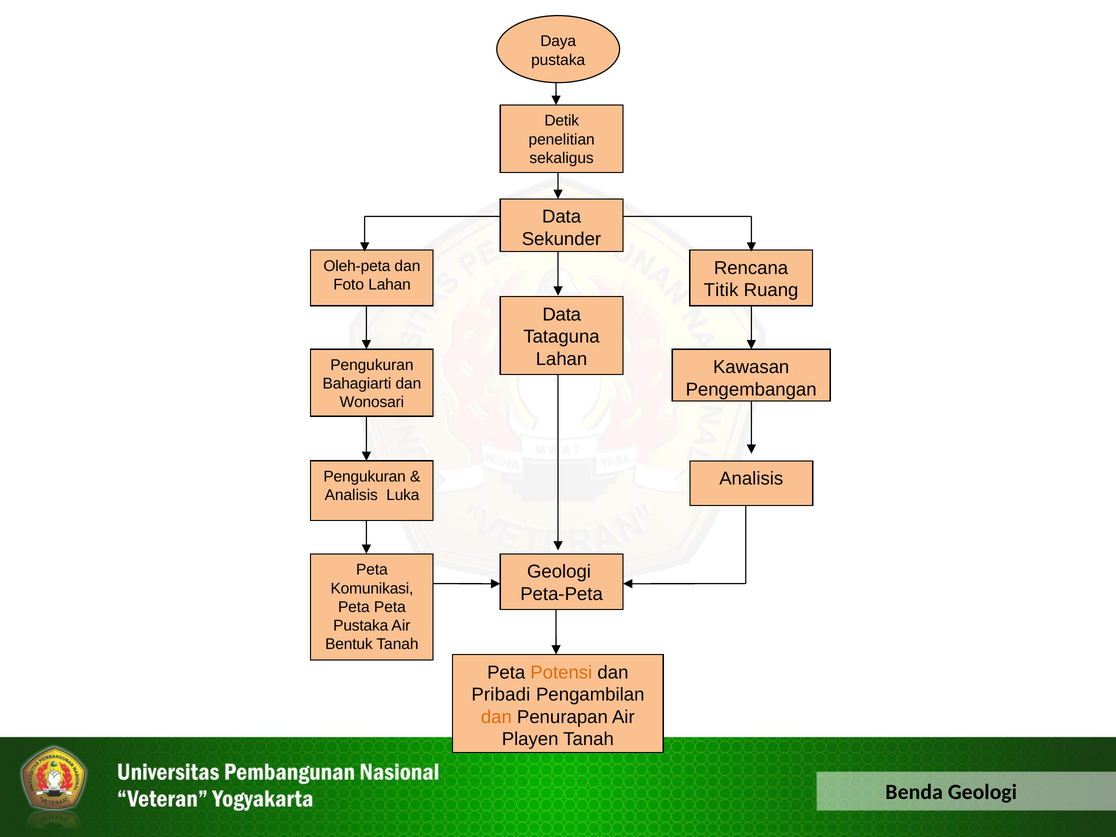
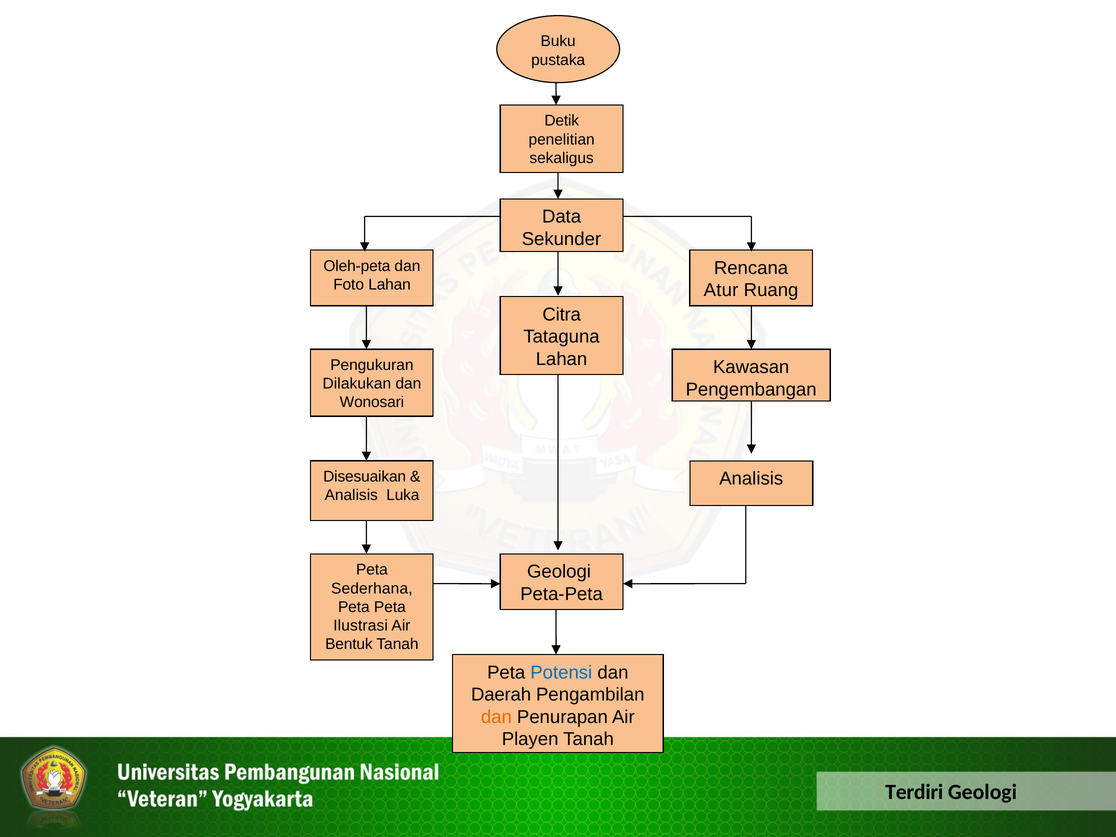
Daya: Daya -> Buku (558, 41)
Titik: Titik -> Atur (721, 290)
Data: Data -> Citra (562, 315)
Bahagiarti: Bahagiarti -> Dilakukan (357, 384)
Pengukuran: Pengukuran -> Disesuaikan (365, 477)
Komunikasi: Komunikasi -> Sederhana (372, 588)
Pustaka: Pustaka -> Ilustrasi (361, 626)
Potensi colour: orange -> blue (561, 672)
Pribadi: Pribadi -> Daerah (501, 695)
Benda: Benda -> Terdiri (914, 792)
